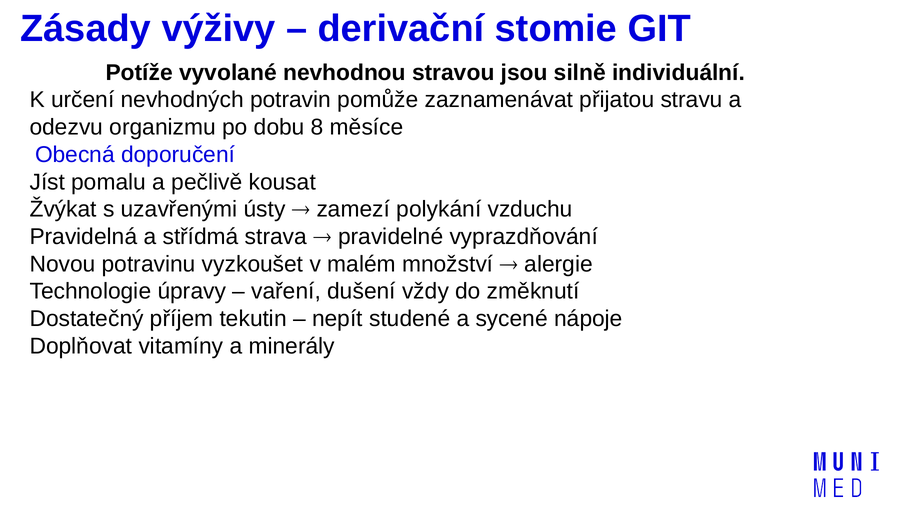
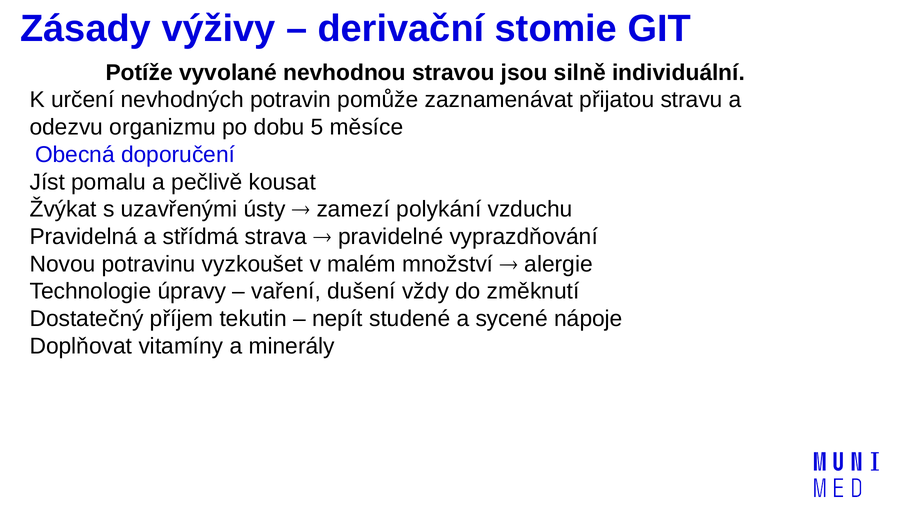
8: 8 -> 5 (317, 127)
